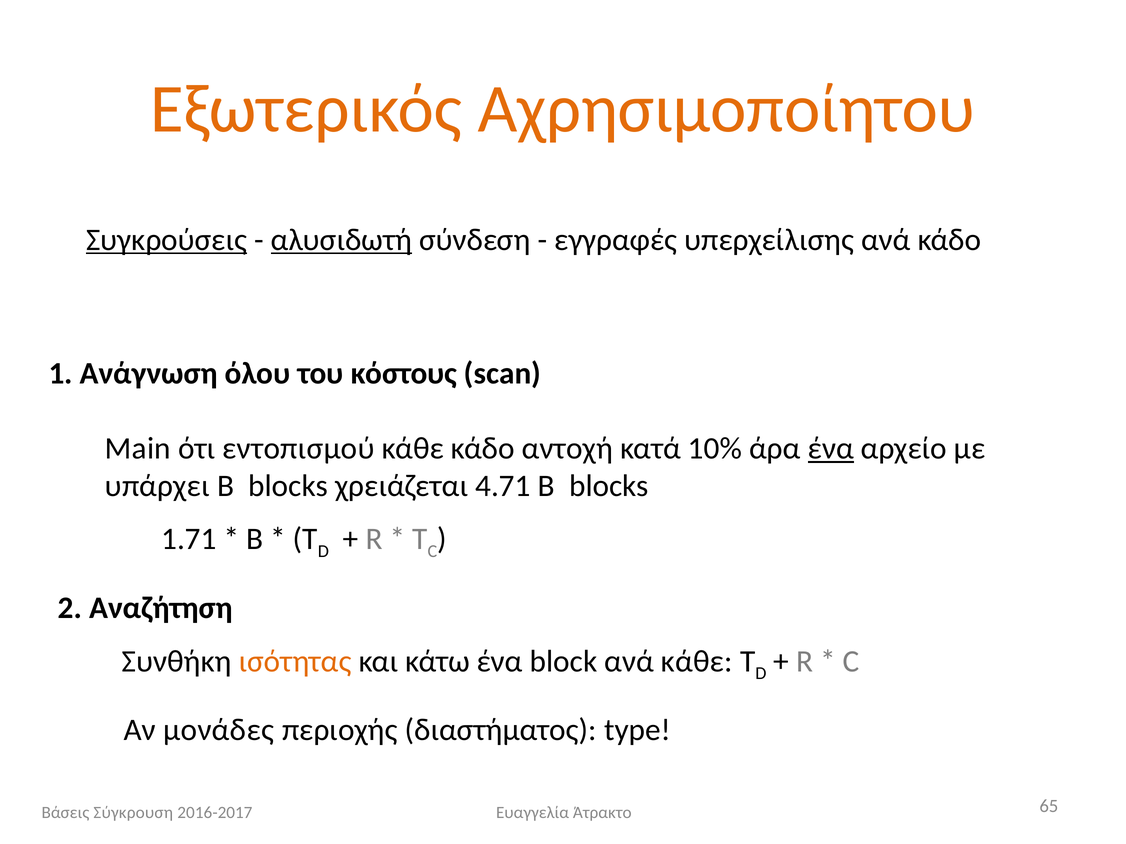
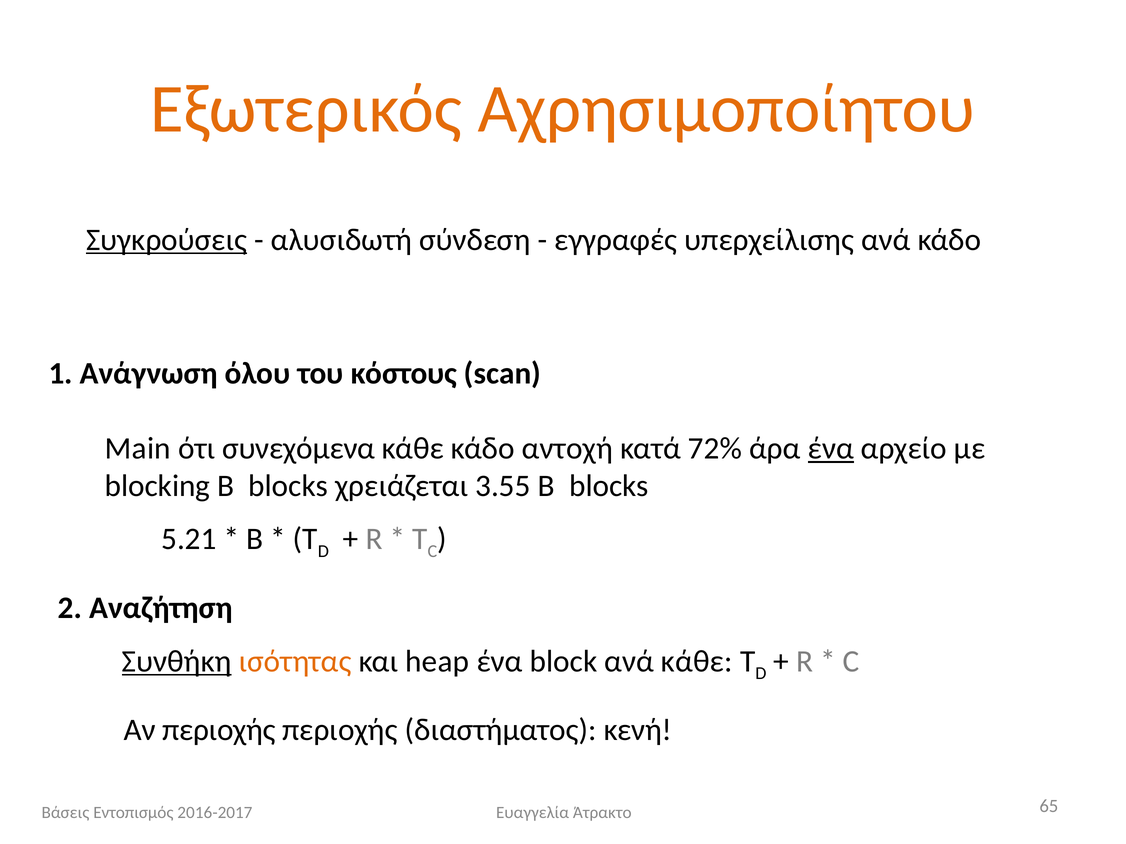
αλυσιδωτή underline: present -> none (341, 240)
εντοπισμού: εντοπισμού -> συνεχόμενα (299, 449)
10%: 10% -> 72% (715, 449)
υπάρχει: υπάρχει -> blocking (158, 486)
4.71: 4.71 -> 3.55 (503, 486)
1.71: 1.71 -> 5.21 (189, 539)
Συνθήκη underline: none -> present (177, 662)
κάτω: κάτω -> heap (437, 662)
Αν μονάδες: μονάδες -> περιοχής (219, 730)
type: type -> κενή (638, 730)
Σύγκρουση: Σύγκρουση -> Εντοπισμός (133, 813)
